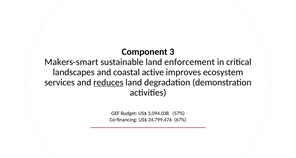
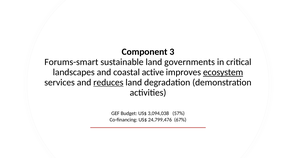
Makers-smart: Makers-smart -> Forums-smart (71, 62)
enforcement: enforcement -> governments (190, 62)
ecosystem underline: none -> present (223, 72)
